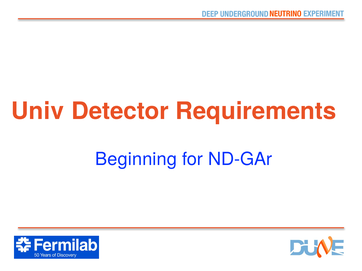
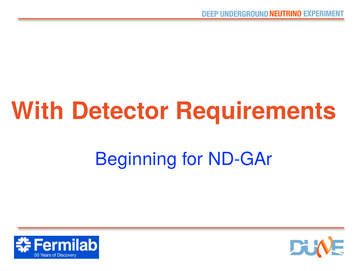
Univ: Univ -> With (38, 111)
